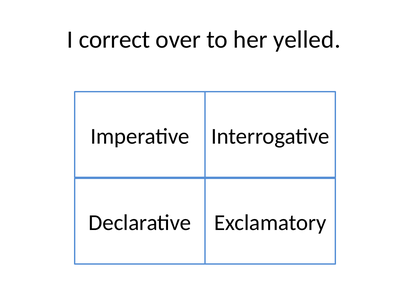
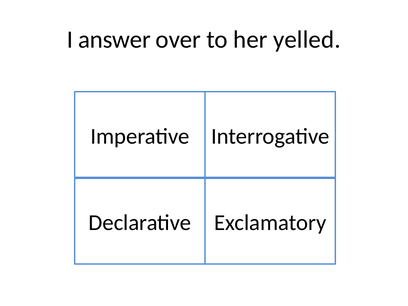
correct: correct -> answer (114, 39)
